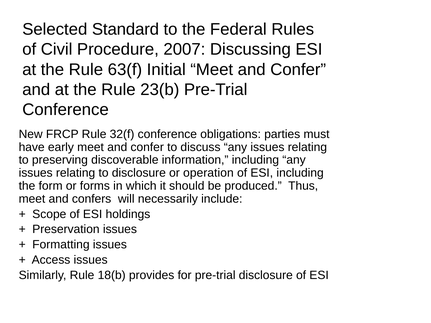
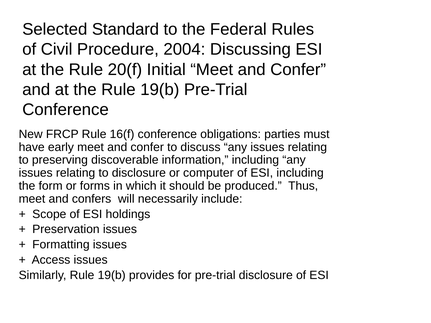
2007: 2007 -> 2004 (184, 49)
63(f: 63(f -> 20(f (125, 70)
the Rule 23(b: 23(b -> 19(b (160, 90)
32(f: 32(f -> 16(f (122, 134)
operation: operation -> computer (208, 173)
Similarly Rule 18(b: 18(b -> 19(b (112, 276)
